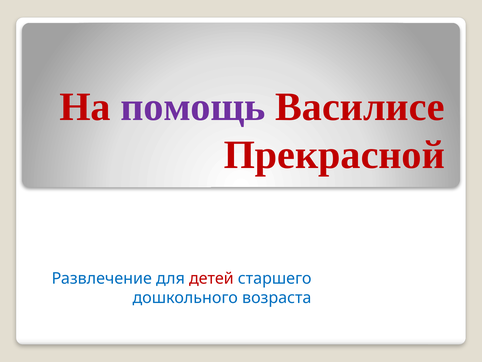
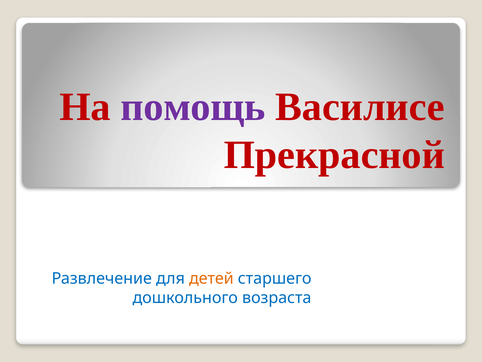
детей colour: red -> orange (211, 278)
